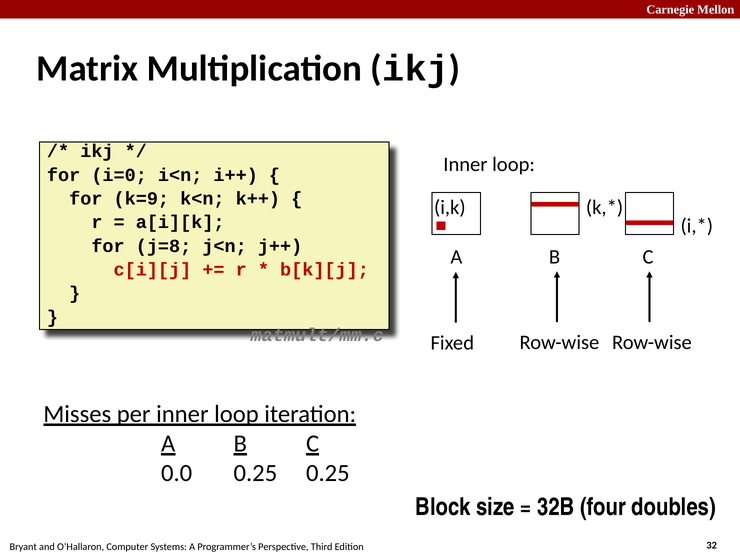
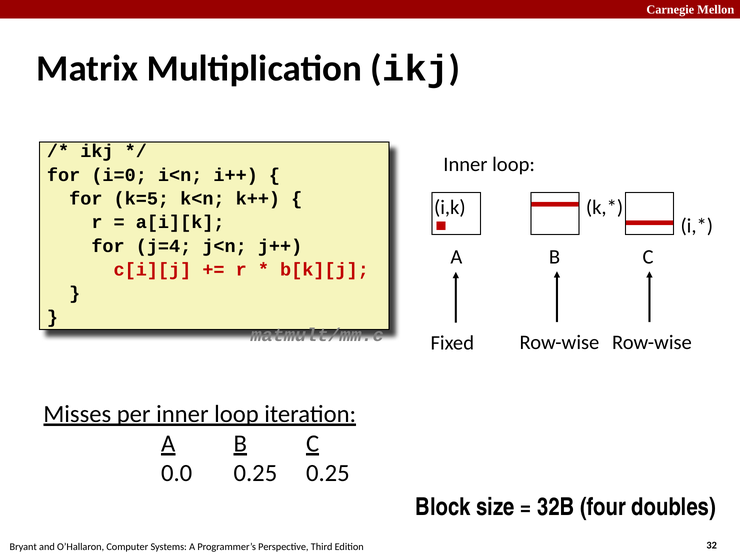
k=9: k=9 -> k=5 (141, 199)
j=8: j=8 -> j=4 (164, 246)
